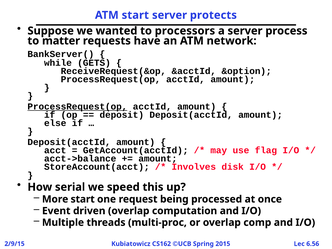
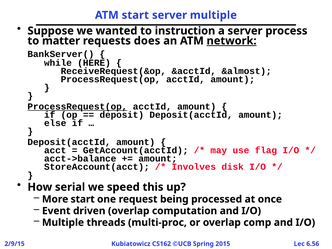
server protects: protects -> multiple (213, 15)
processors: processors -> instruction (185, 31)
have: have -> does (147, 41)
network underline: none -> present (232, 41)
GETS: GETS -> HERE (94, 63)
&option: &option -> &almost (247, 71)
